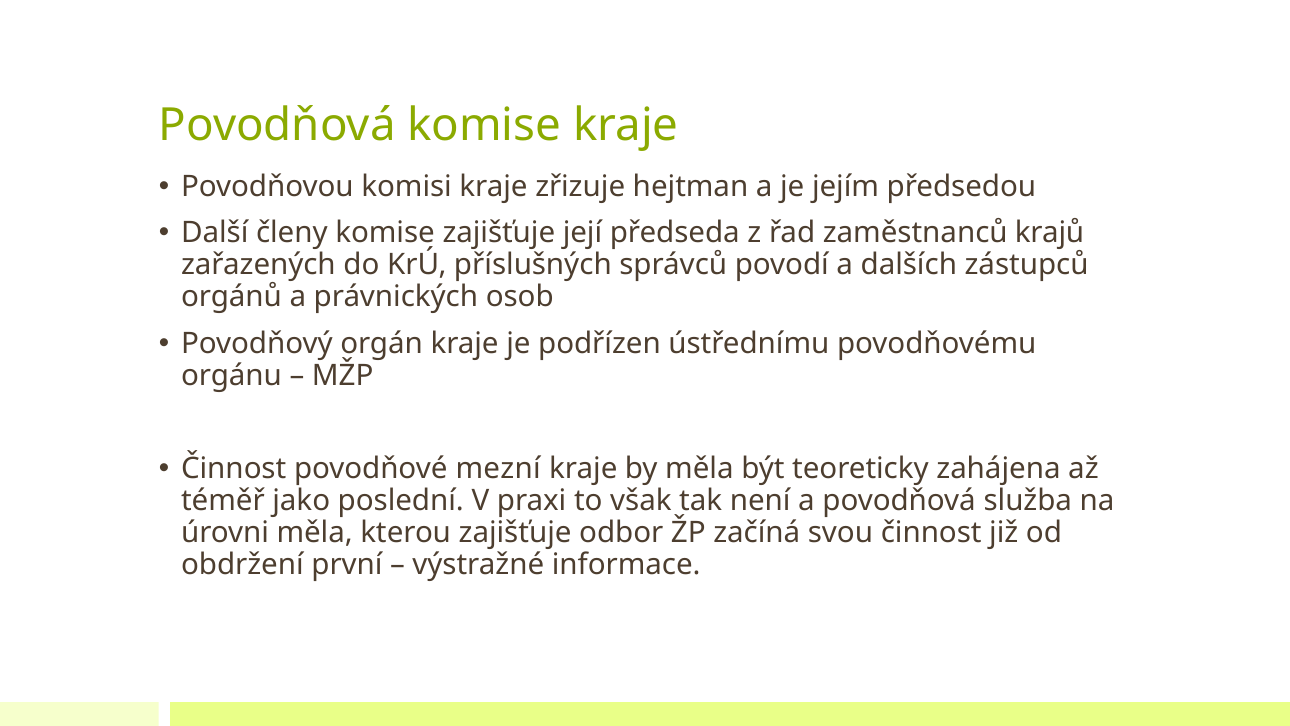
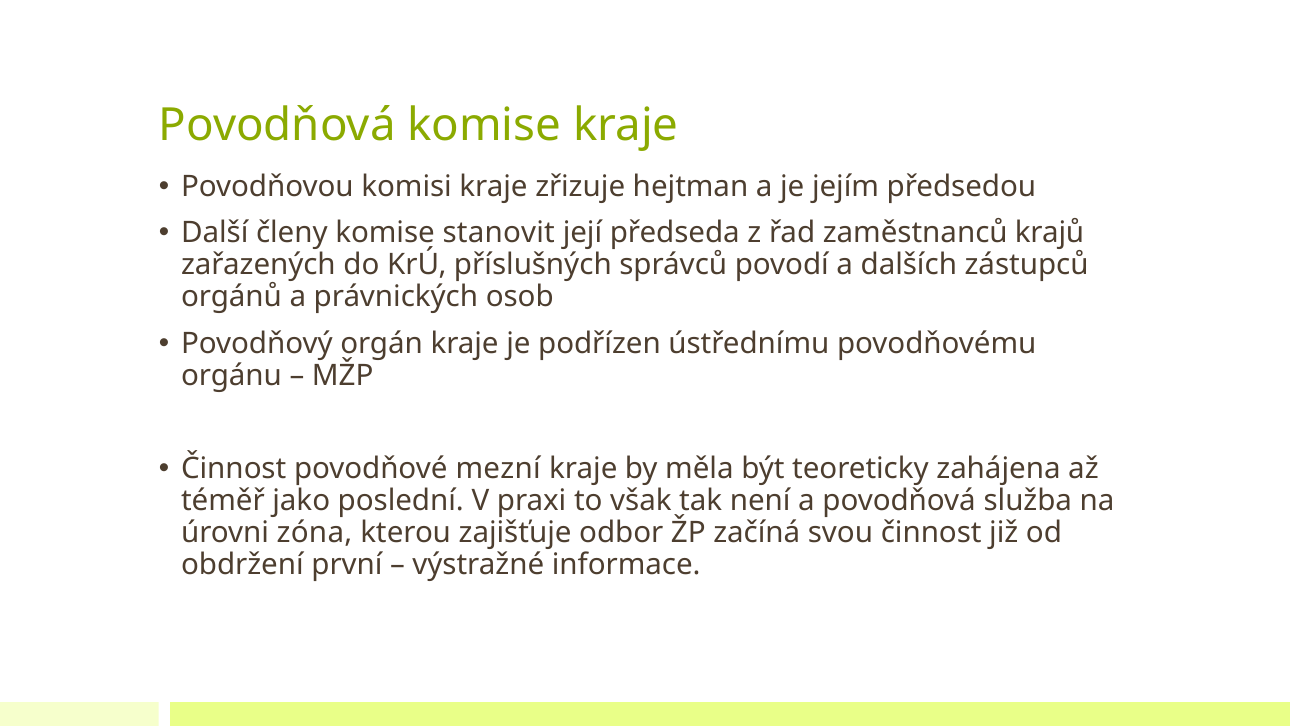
komise zajišťuje: zajišťuje -> stanovit (499, 233)
úrovni měla: měla -> zóna (314, 533)
